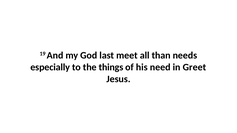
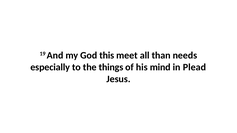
last: last -> this (107, 55)
need: need -> mind (160, 67)
Greet: Greet -> Plead (194, 67)
